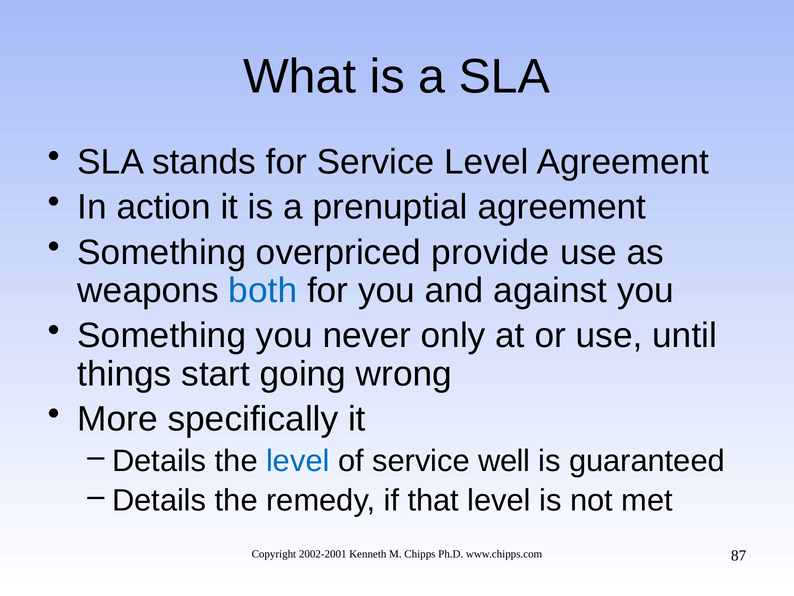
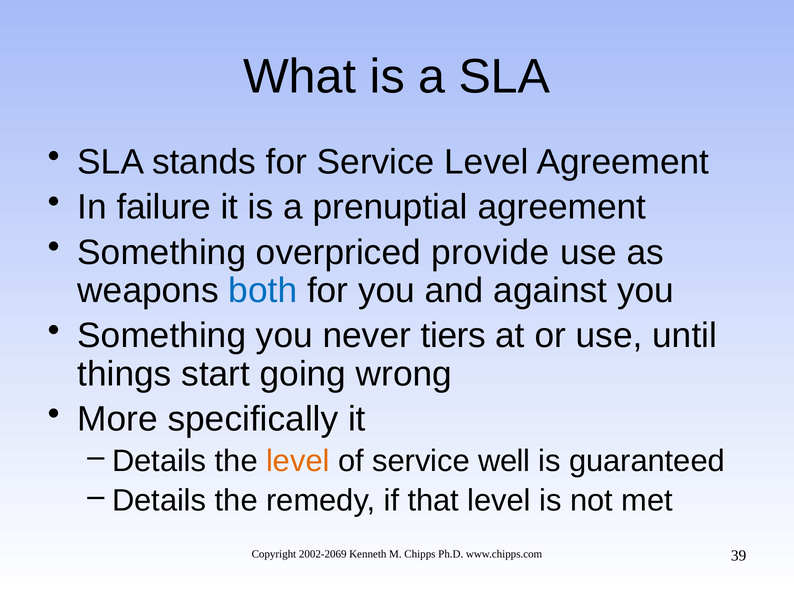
action: action -> failure (164, 207)
only: only -> tiers (453, 336)
level colour: blue -> orange (298, 461)
2002-2001: 2002-2001 -> 2002-2069 (323, 554)
87: 87 -> 39 (739, 555)
